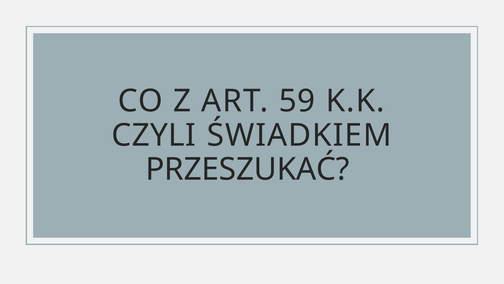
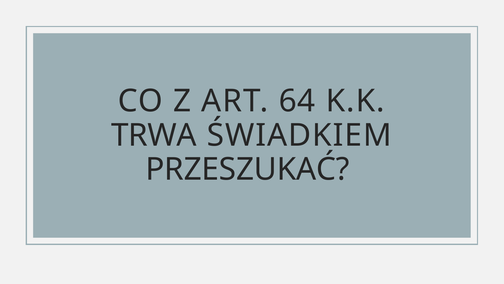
59: 59 -> 64 (297, 101)
CZYLI: CZYLI -> TRWA (154, 135)
